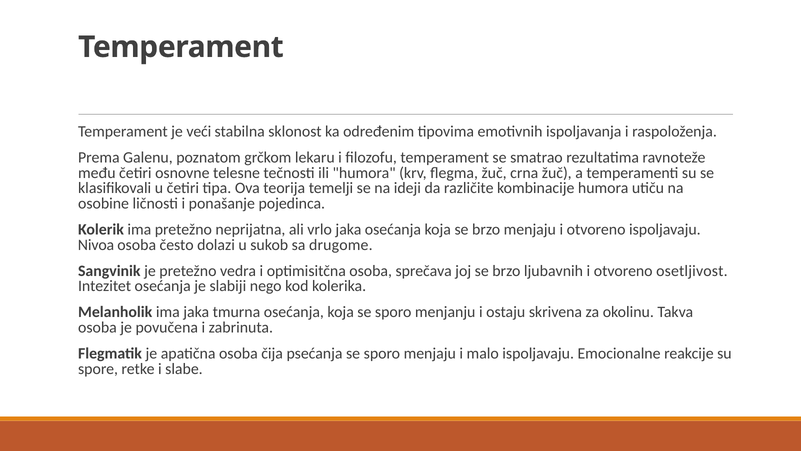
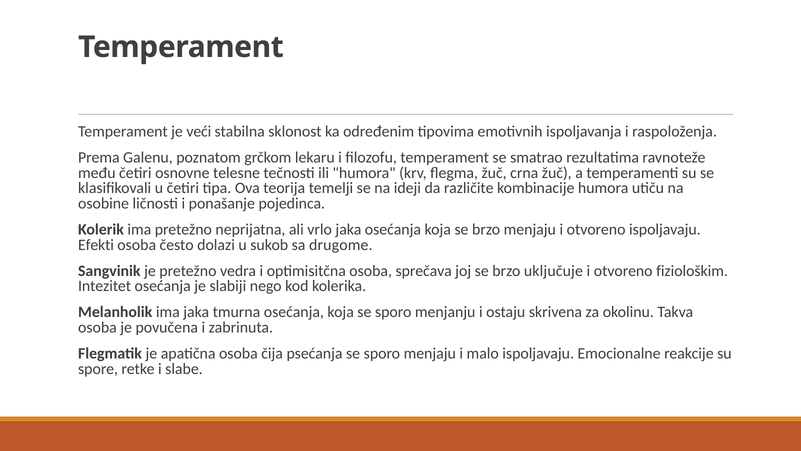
Nivoa: Nivoa -> Efekti (96, 245)
ljubavnih: ljubavnih -> uključuje (553, 271)
osetljivost: osetljivost -> fiziološkim (692, 271)
